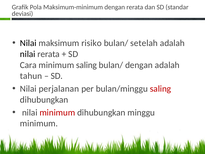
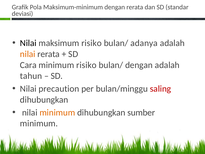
setelah: setelah -> adanya (144, 43)
nilai colour: black -> orange (28, 54)
minimum saling: saling -> risiko (86, 65)
perjalanan: perjalanan -> precaution (59, 89)
minimum colour: red -> orange (57, 112)
minggu: minggu -> sumber (141, 112)
